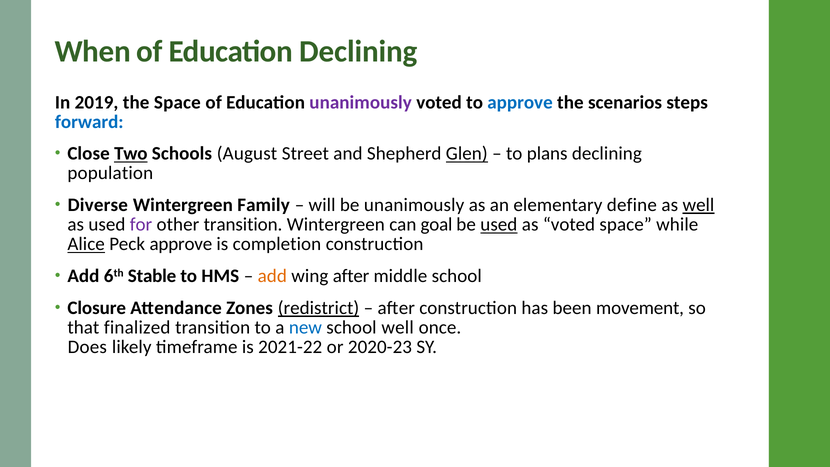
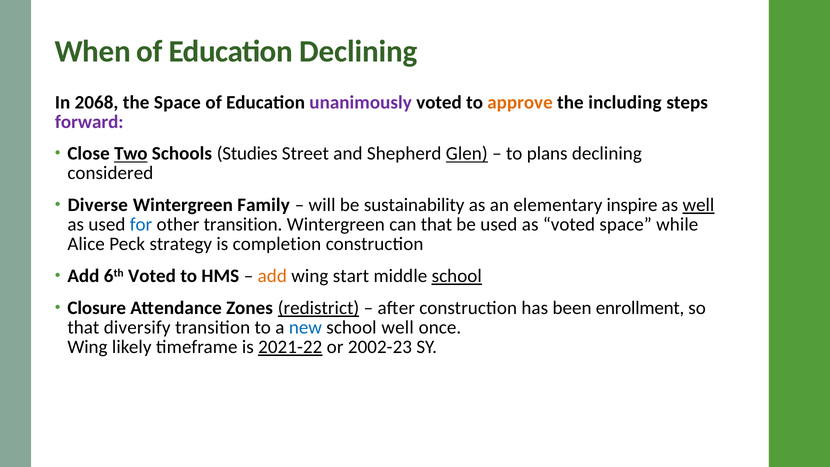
2019: 2019 -> 2068 (97, 102)
approve colour: blue -> orange (520, 102)
scenarios: scenarios -> including (625, 102)
forward colour: blue -> purple (89, 122)
August: August -> Studies (247, 154)
population: population -> considered (110, 173)
be unanimously: unanimously -> sustainability (414, 205)
define: define -> inspire (632, 205)
for colour: purple -> blue (141, 225)
can goal: goal -> that (436, 225)
used underline: present -> none (499, 225)
Alice underline: present -> none (86, 244)
Peck approve: approve -> strategy (181, 244)
6th Stable: Stable -> Voted (152, 276)
wing after: after -> start (351, 276)
school underline: none -> present (457, 276)
movement: movement -> enrollment (640, 308)
finalized: finalized -> diversify (137, 327)
Does: Does -> Wing (87, 347)
2021-22 underline: none -> present (290, 347)
2020-23: 2020-23 -> 2002-23 (380, 347)
